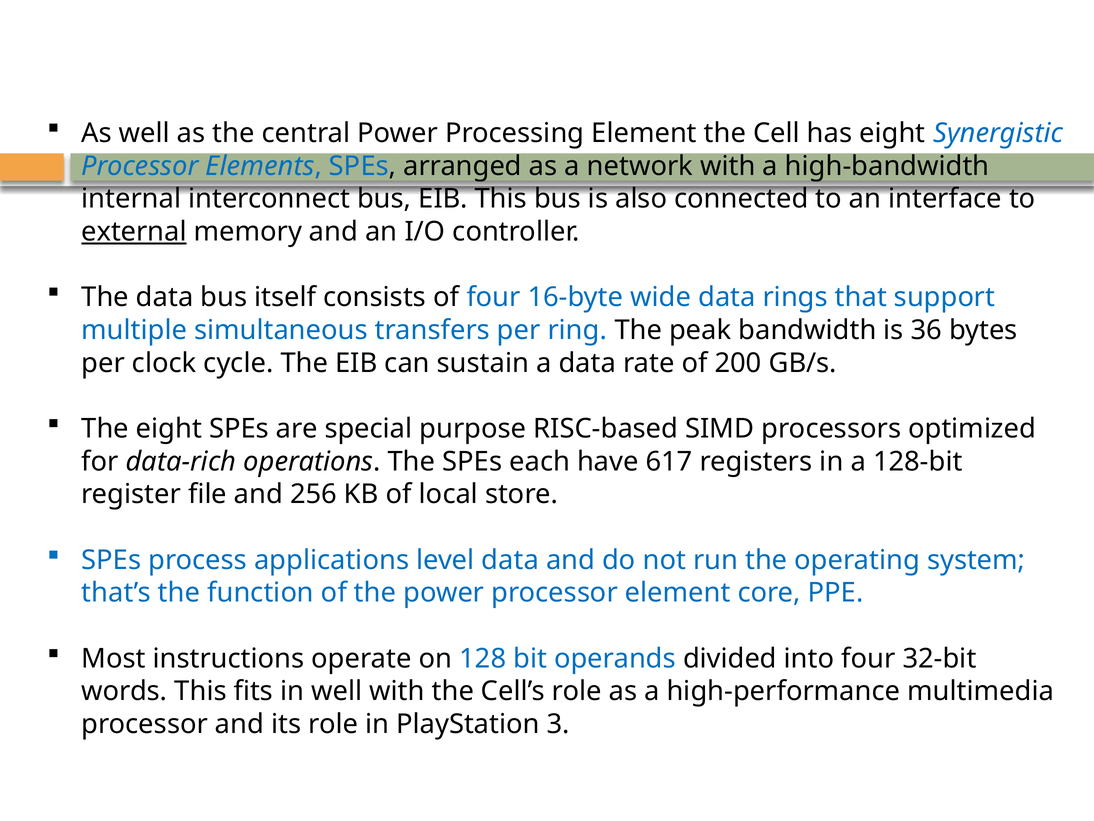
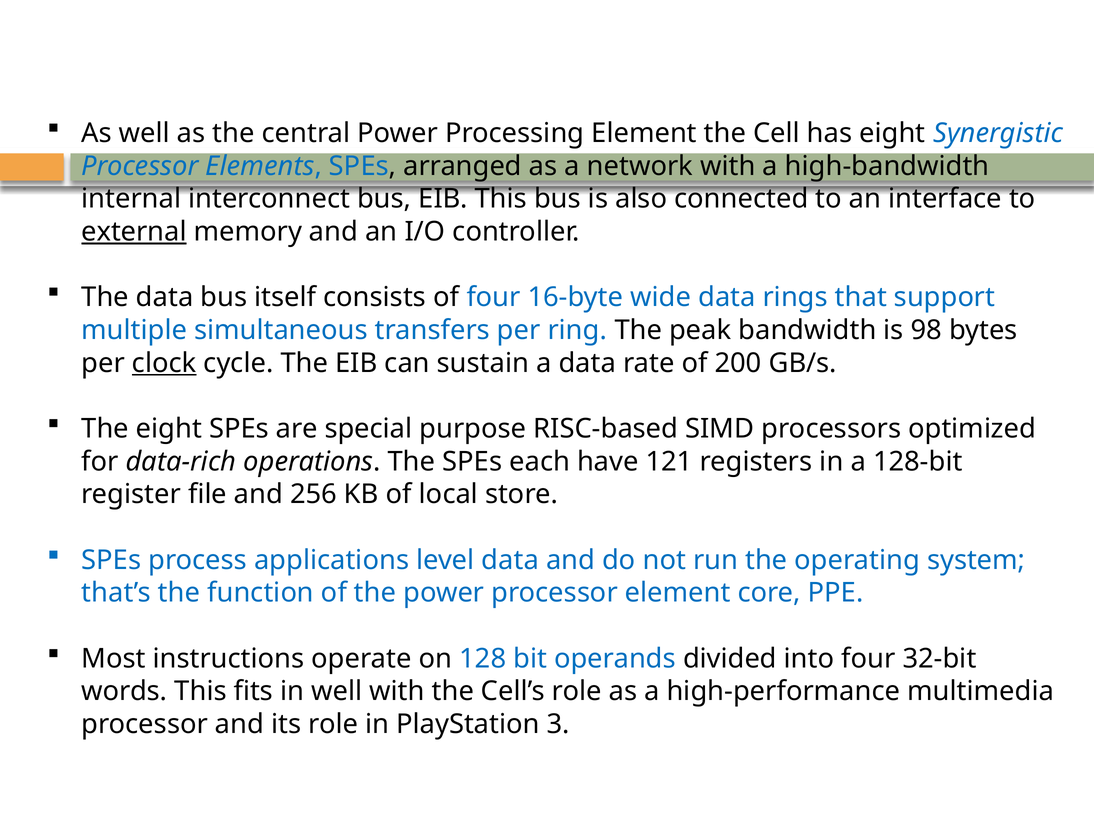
36: 36 -> 98 (926, 330)
clock underline: none -> present (164, 363)
617: 617 -> 121 (669, 461)
